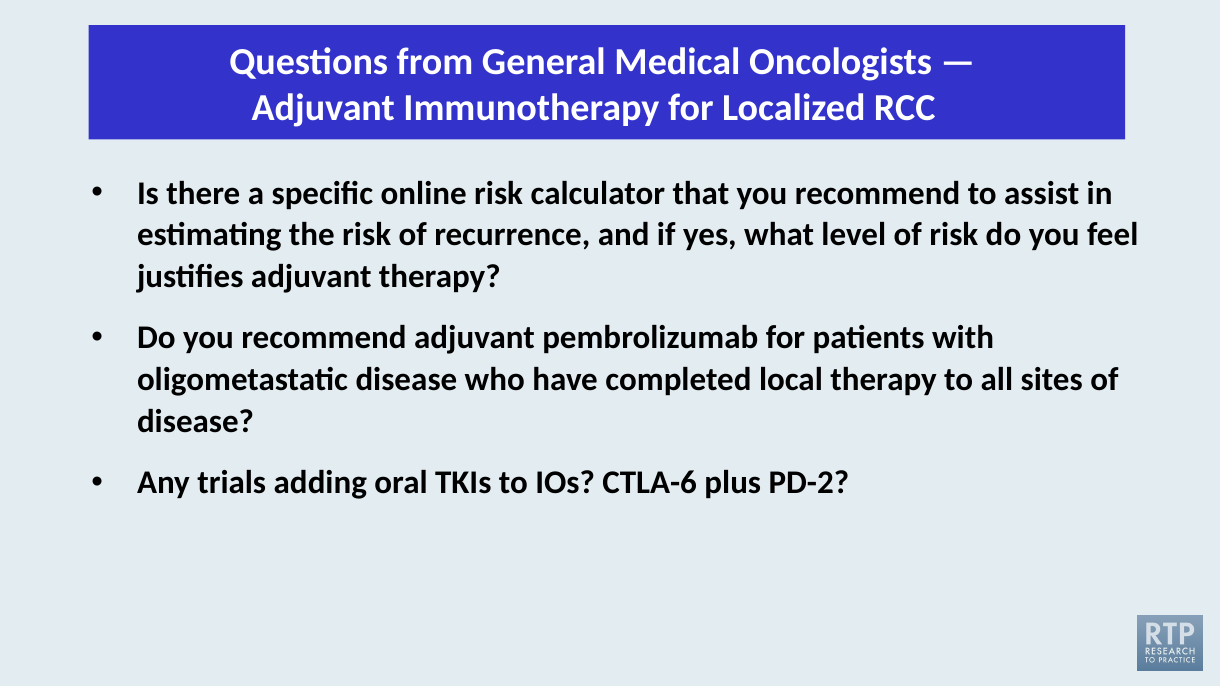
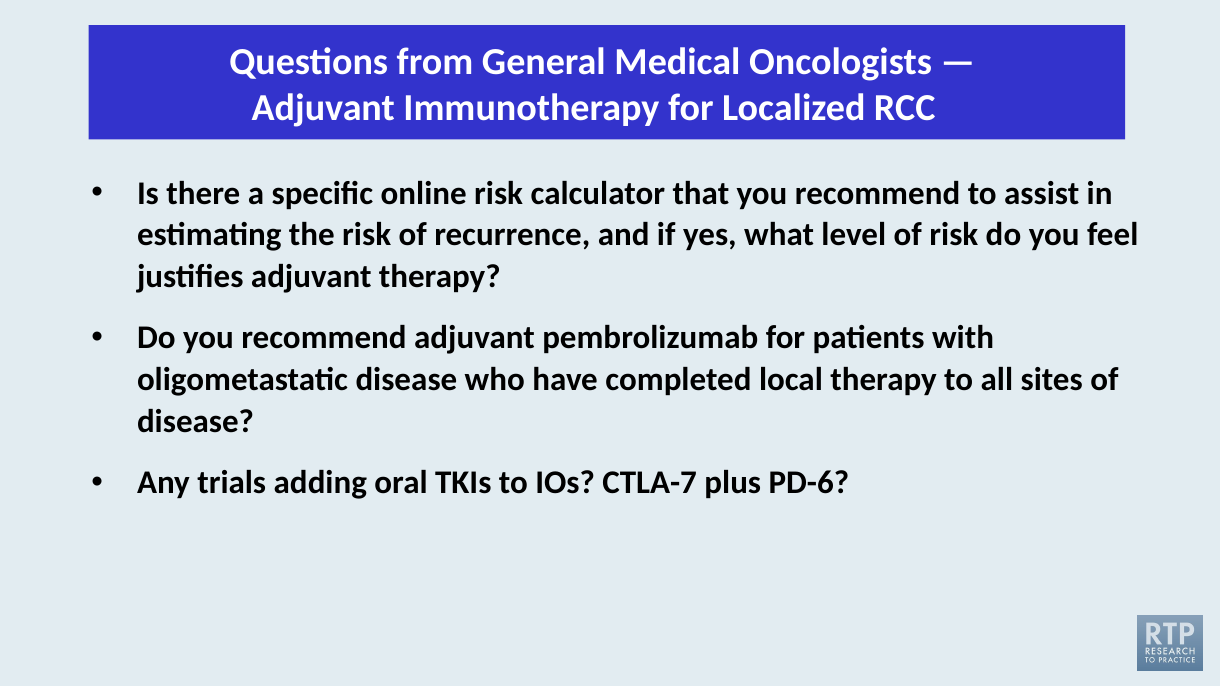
CTLA-6: CTLA-6 -> CTLA-7 (650, 483)
PD-2: PD-2 -> PD-6 (809, 483)
